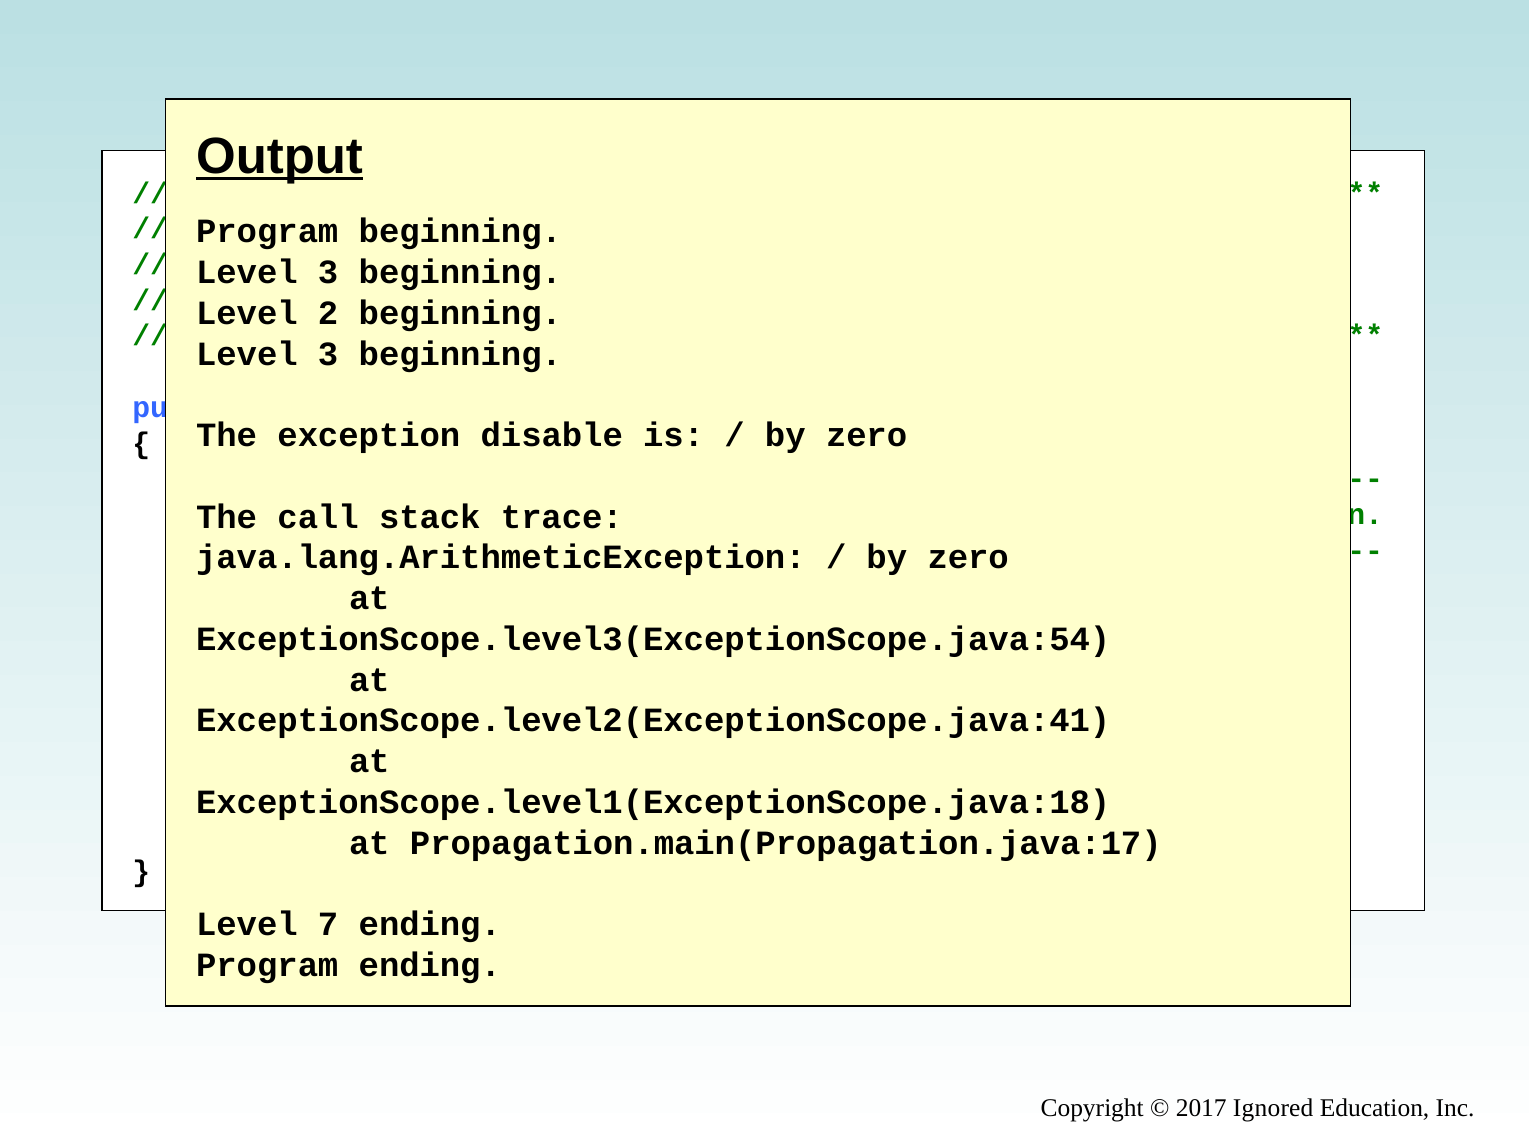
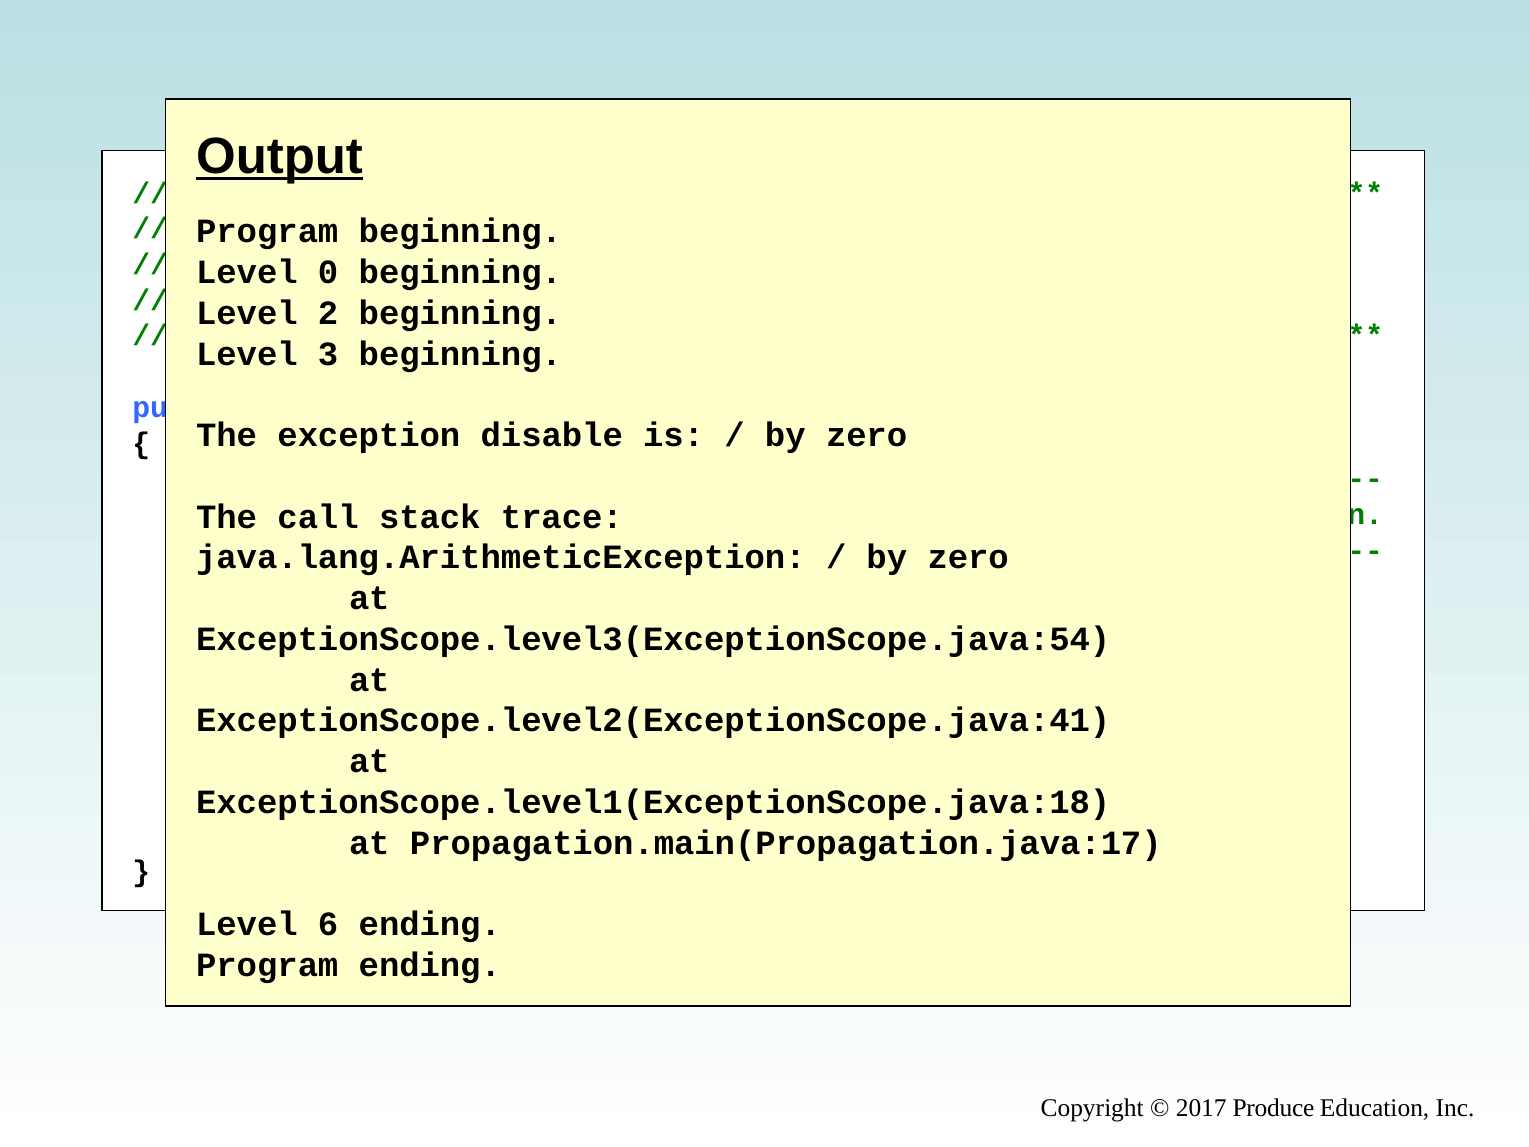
3: 3 -> 0 (328, 272)
7: 7 -> 6 (328, 924)
Ignored: Ignored -> Produce (1273, 1108)
